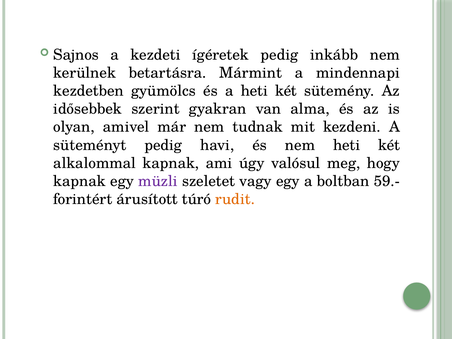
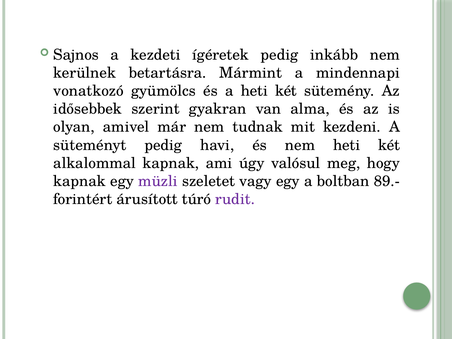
kezdetben: kezdetben -> vonatkozó (89, 91)
59.-: 59.- -> 89.- (387, 181)
rudit colour: orange -> purple (235, 199)
